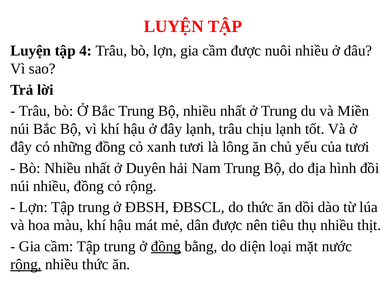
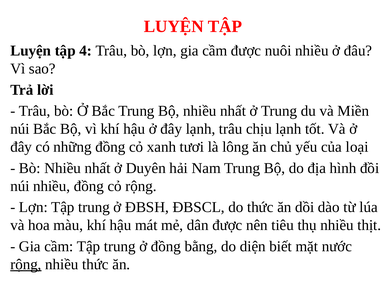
của tươi: tươi -> loại (357, 147)
đồng underline: present -> none (166, 246)
loại: loại -> biết (281, 246)
